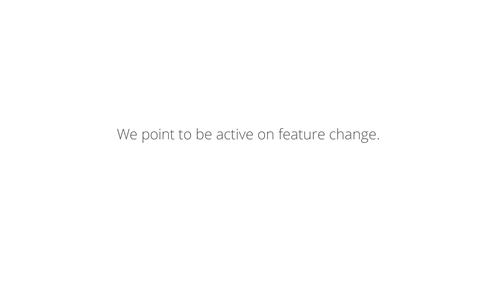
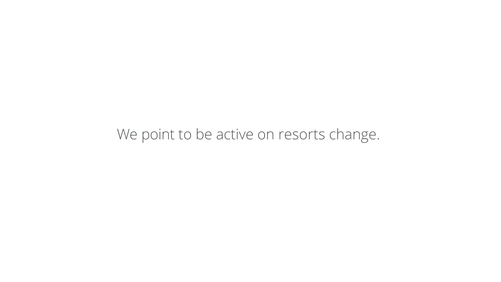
feature: feature -> resorts (302, 135)
